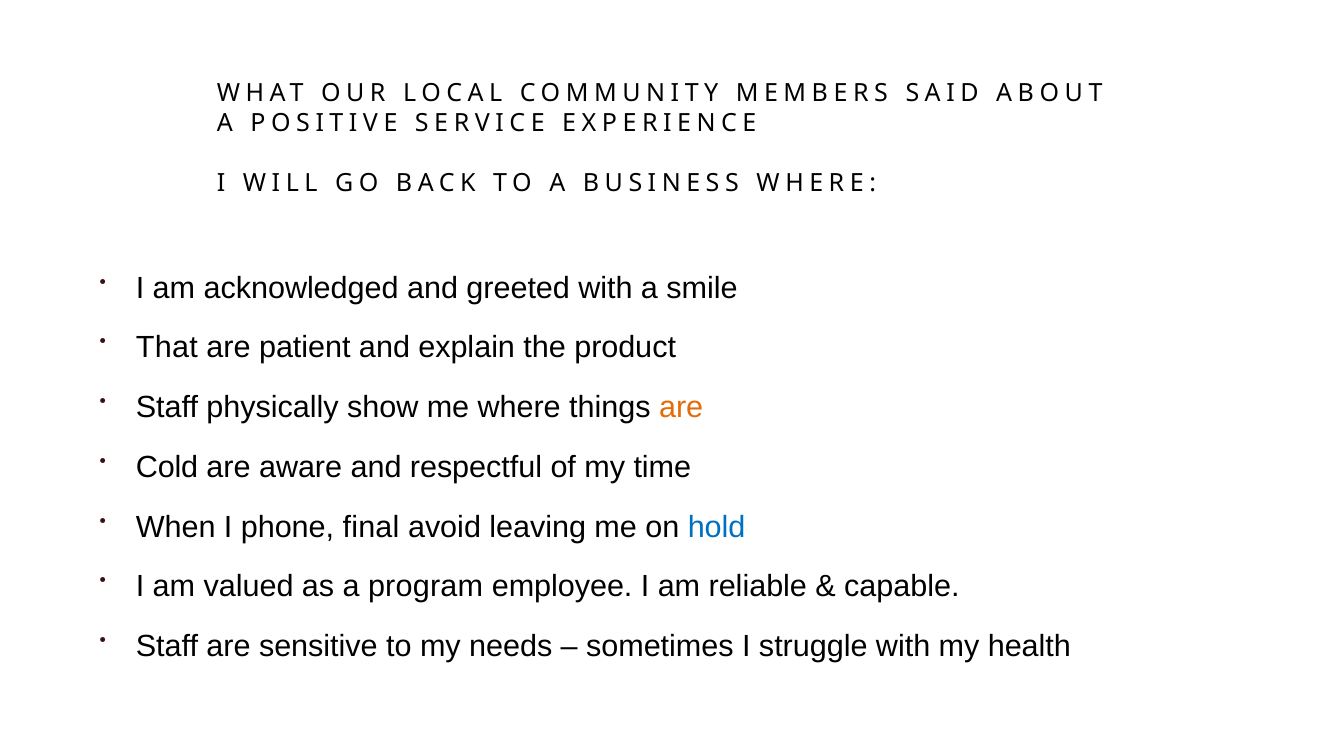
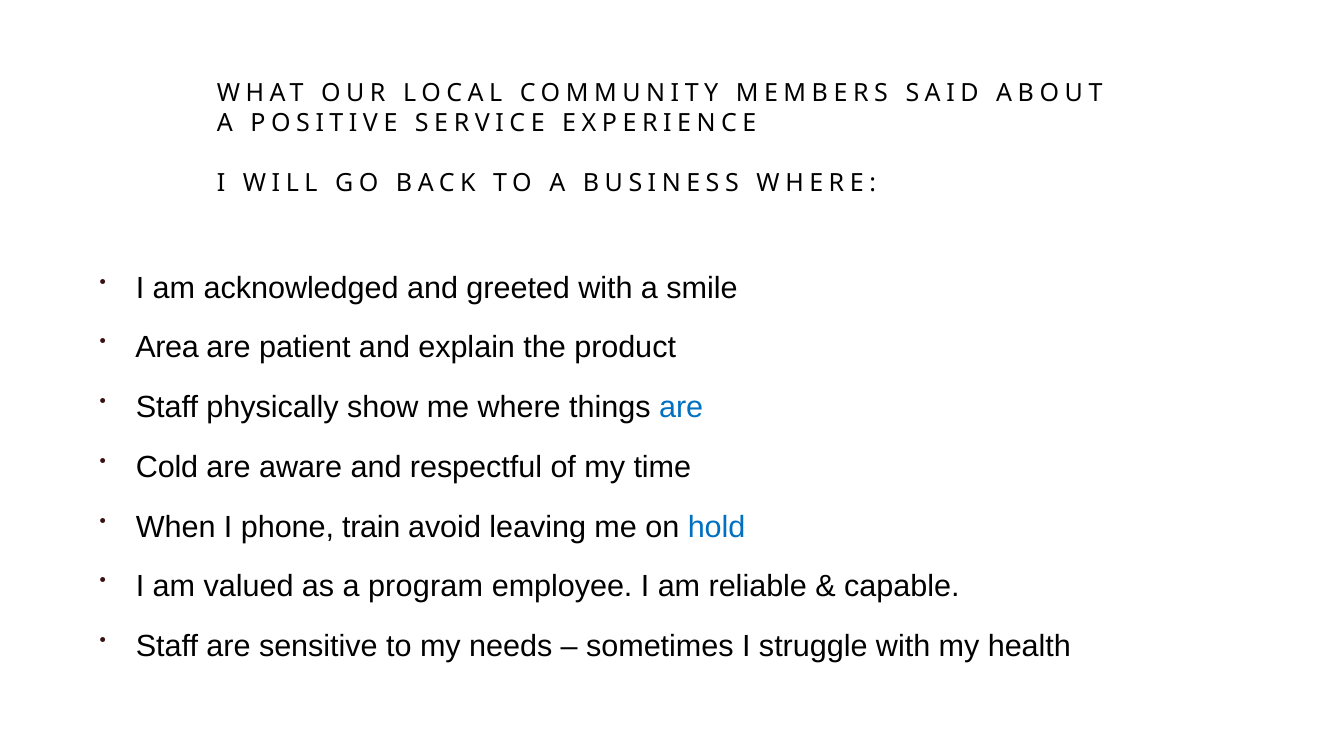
That: That -> Area (167, 348)
are colour: orange -> blue (681, 408)
final: final -> train (371, 527)
